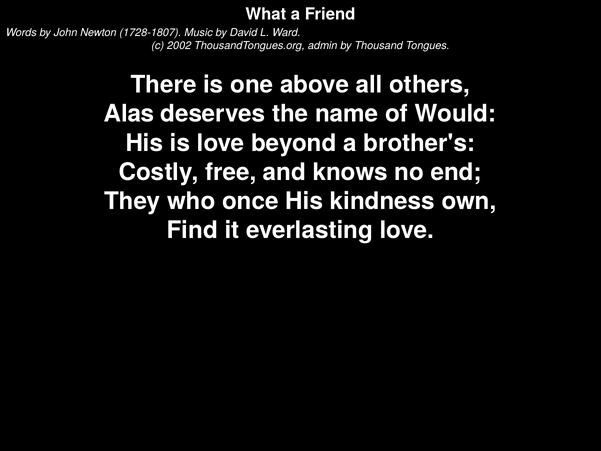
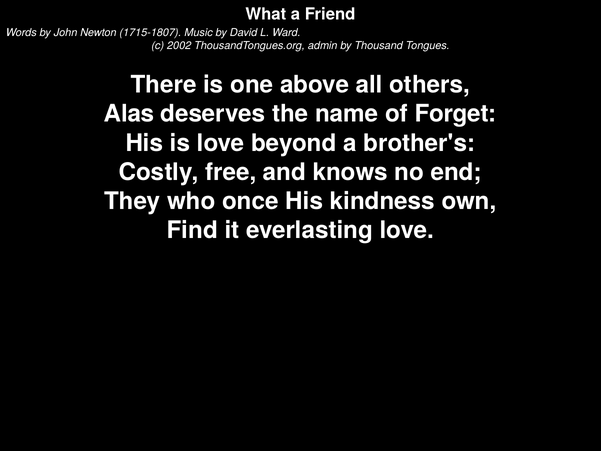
1728-1807: 1728-1807 -> 1715-1807 (150, 33)
Would: Would -> Forget (456, 114)
